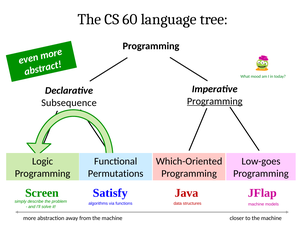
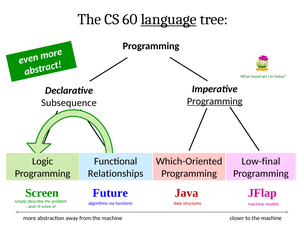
language underline: none -> present (169, 19)
Low-goes: Low-goes -> Low-final (261, 161)
Permutations: Permutations -> Relationships (116, 173)
Satisfy: Satisfy -> Future (110, 193)
